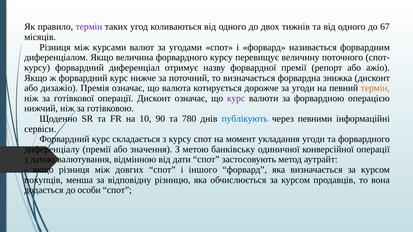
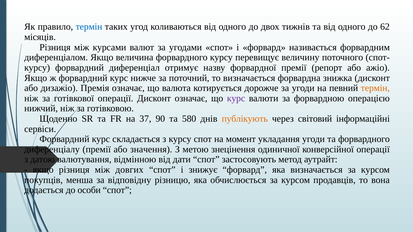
термін colour: purple -> blue (89, 27)
67: 67 -> 62 (385, 27)
10: 10 -> 37 (145, 119)
780: 780 -> 580 (189, 119)
публікують colour: blue -> orange (245, 119)
певними: певними -> світовий (315, 119)
банківську: банківську -> знецінення (233, 150)
іншого: іншого -> знижує (203, 170)
